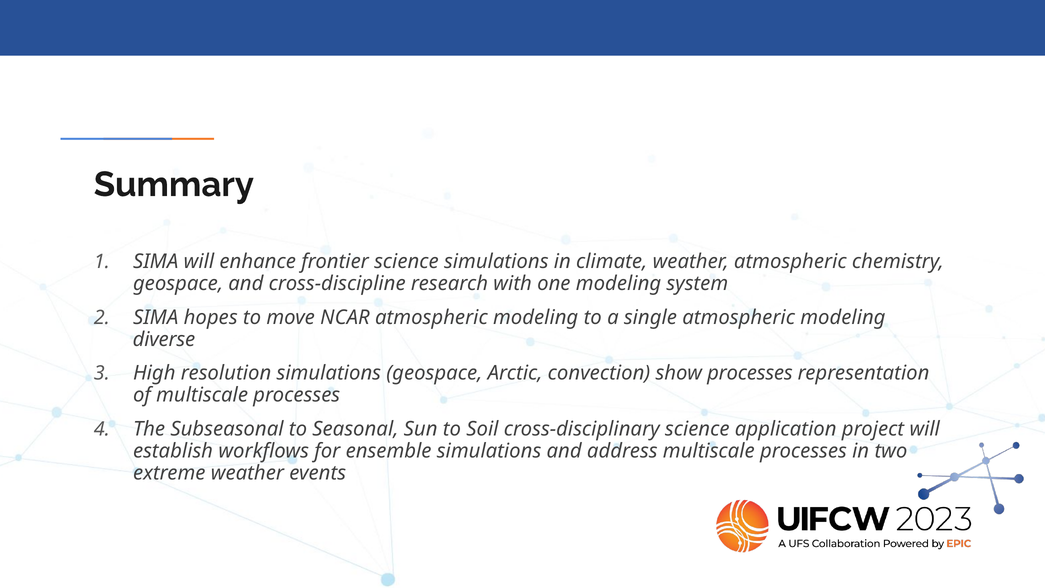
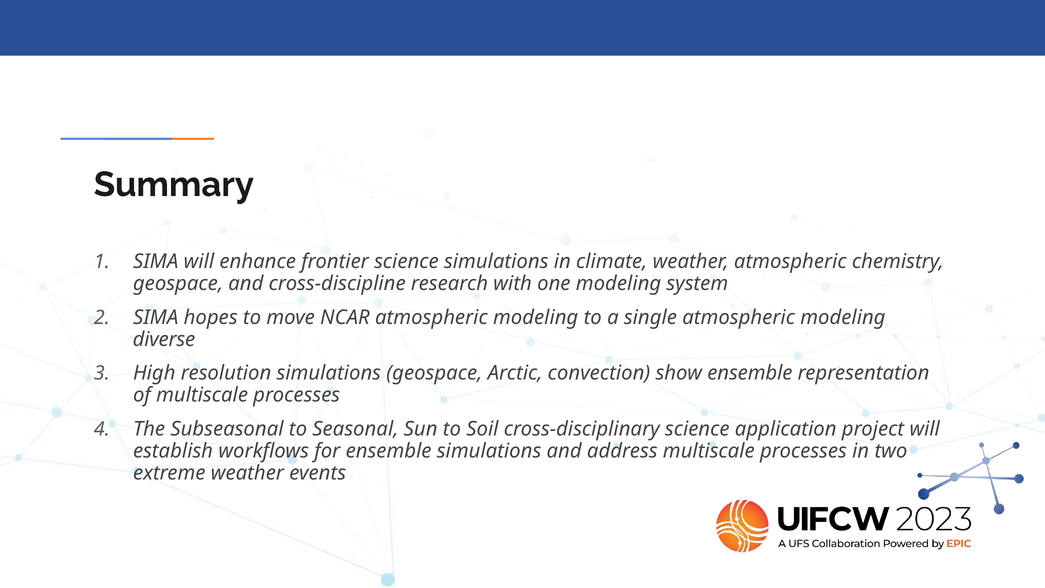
show processes: processes -> ensemble (750, 373)
